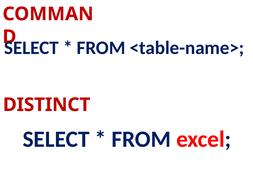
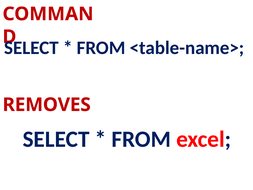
DISTINCT: DISTINCT -> REMOVES (47, 105)
